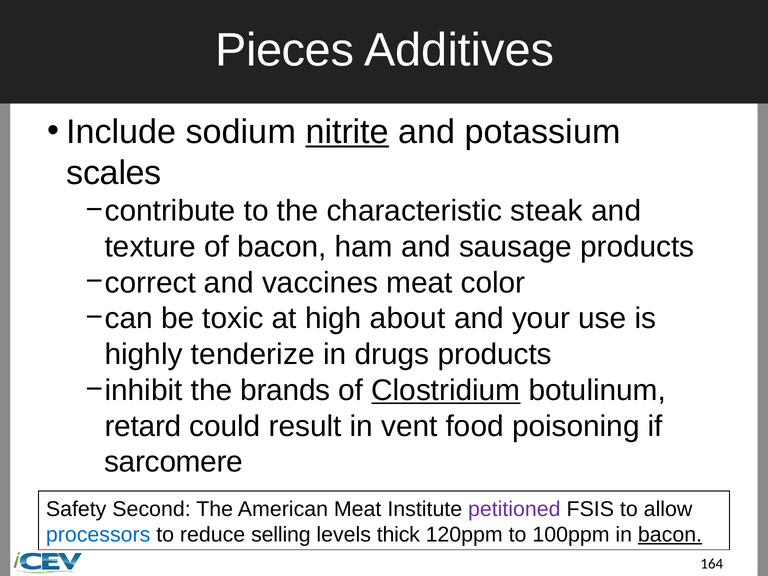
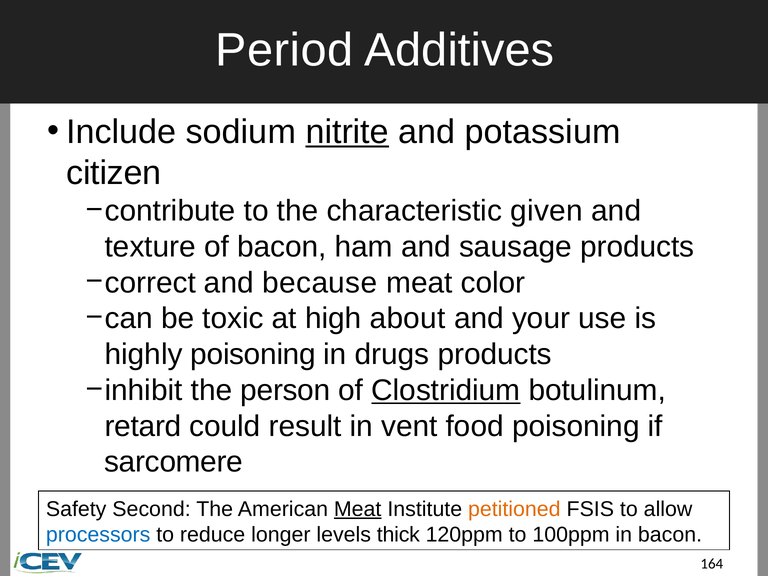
Pieces: Pieces -> Period (284, 50)
scales: scales -> citizen (114, 173)
steak: steak -> given (547, 211)
vaccines: vaccines -> because (320, 283)
highly tenderize: tenderize -> poisoning (253, 354)
brands: brands -> person (285, 390)
Meat underline: none -> present (358, 509)
petitioned colour: purple -> orange (514, 509)
selling: selling -> longer (281, 535)
bacon underline: present -> none (670, 535)
